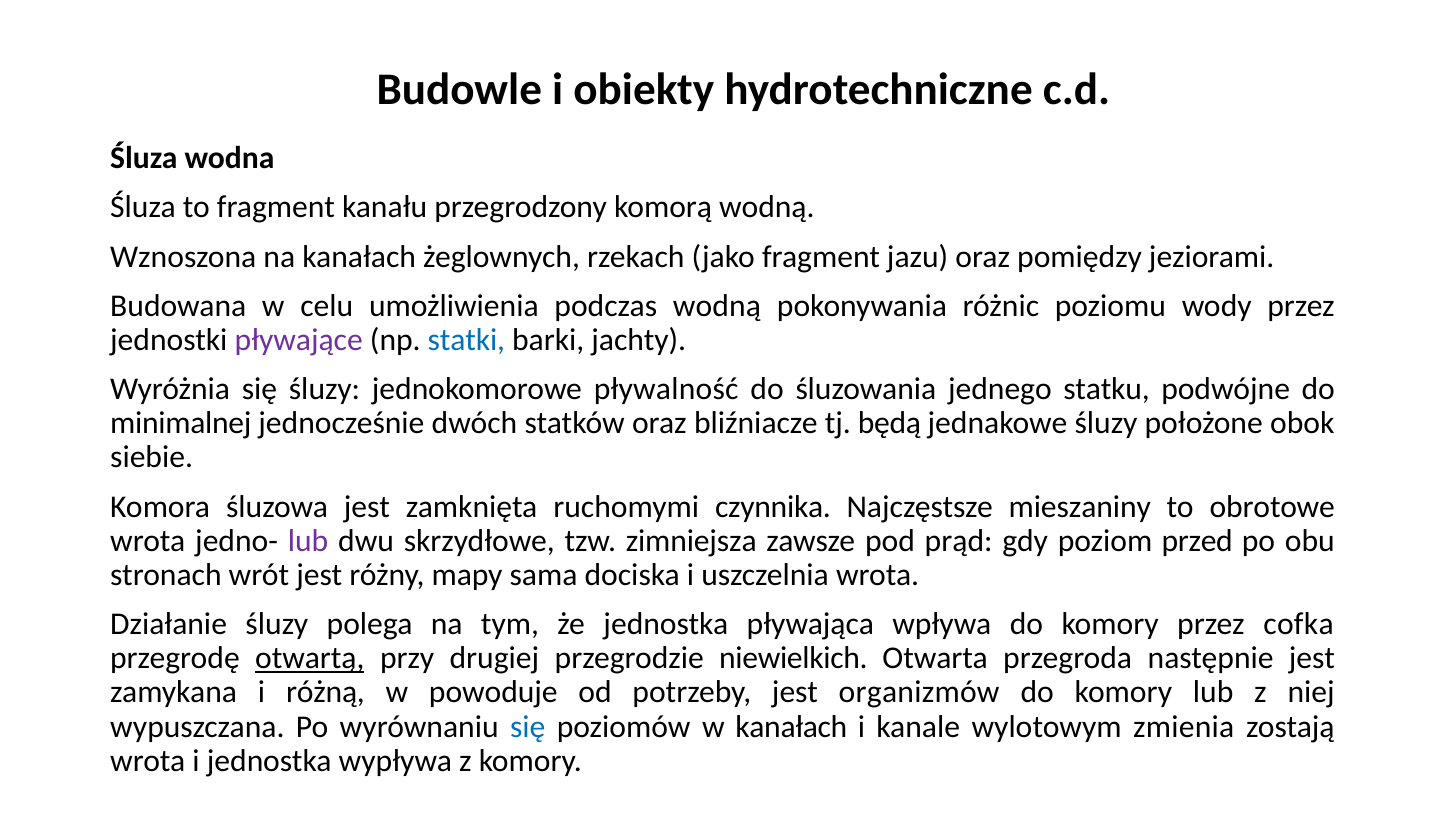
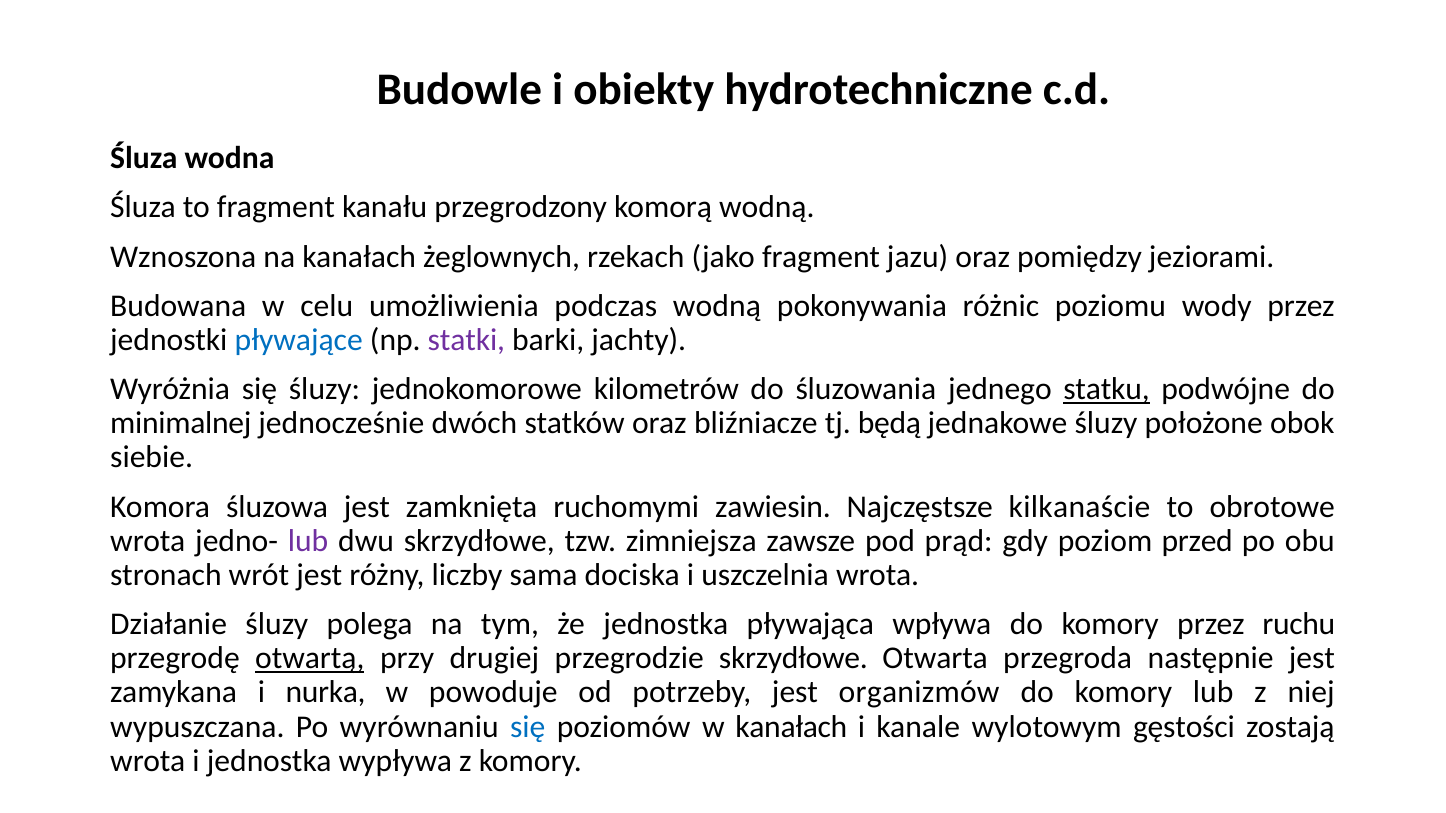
pływające colour: purple -> blue (299, 340)
statki colour: blue -> purple (466, 340)
pływalność: pływalność -> kilometrów (666, 389)
statku underline: none -> present (1107, 389)
czynnika: czynnika -> zawiesin (773, 507)
mieszaniny: mieszaniny -> kilkanaście (1080, 507)
mapy: mapy -> liczby (467, 575)
cofka: cofka -> ruchu (1299, 624)
przegrodzie niewielkich: niewielkich -> skrzydłowe (793, 659)
różną: różną -> nurka (326, 693)
zmienia: zmienia -> gęstości (1184, 727)
